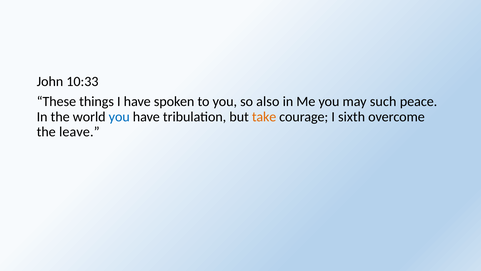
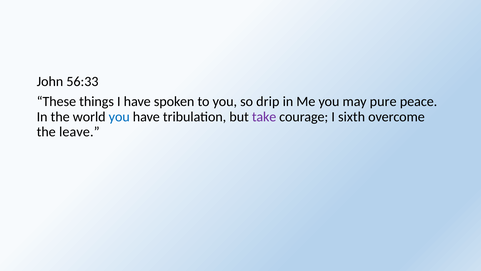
10:33: 10:33 -> 56:33 (82, 81)
also: also -> drip (268, 101)
such: such -> pure (383, 101)
take colour: orange -> purple (264, 117)
